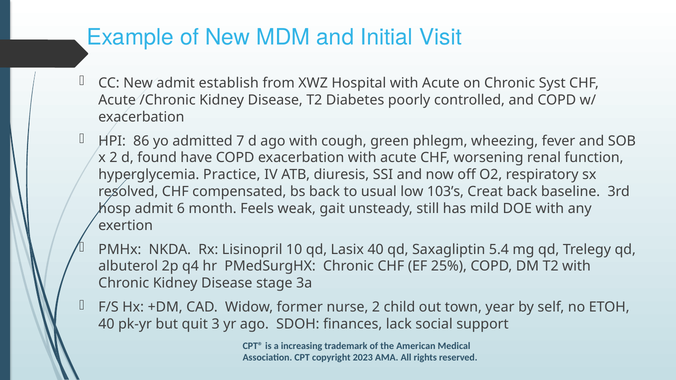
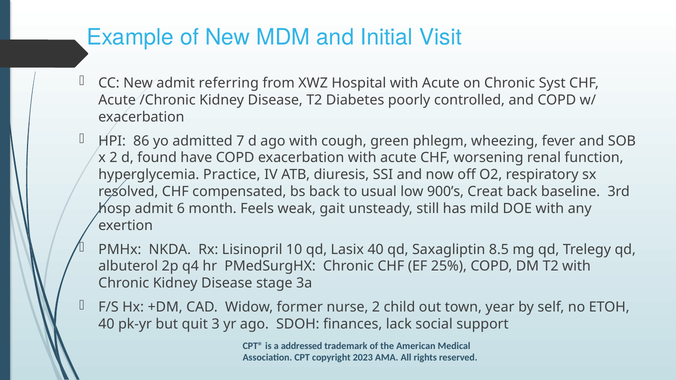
establish: establish -> referring (229, 83)
103’s: 103’s -> 900’s (445, 192)
5.4: 5.4 -> 8.5 (499, 250)
increasing: increasing -> addressed (302, 346)
